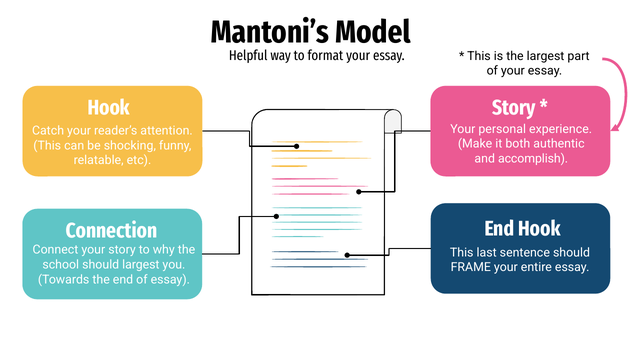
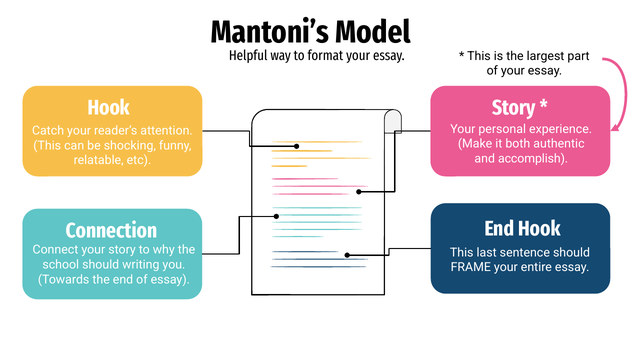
should largest: largest -> writing (141, 264)
